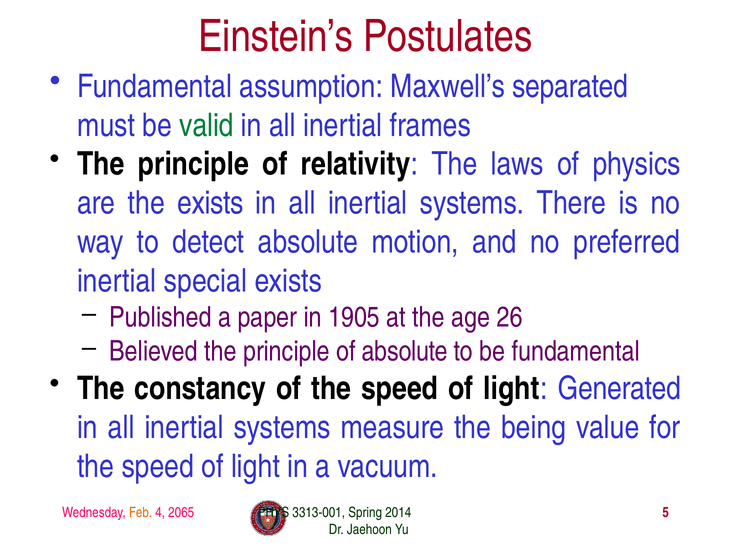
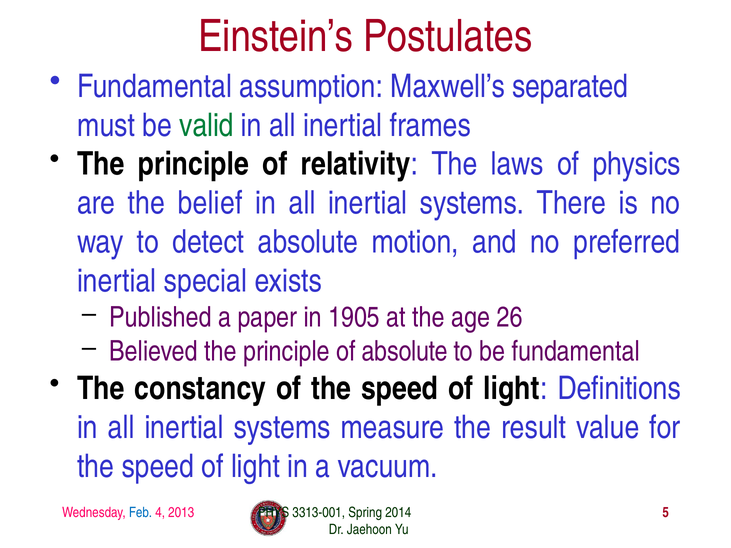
the exists: exists -> belief (210, 203)
Generated: Generated -> Definitions (619, 389)
being: being -> result (534, 428)
Feb colour: orange -> blue (140, 513)
2065: 2065 -> 2013 (181, 513)
